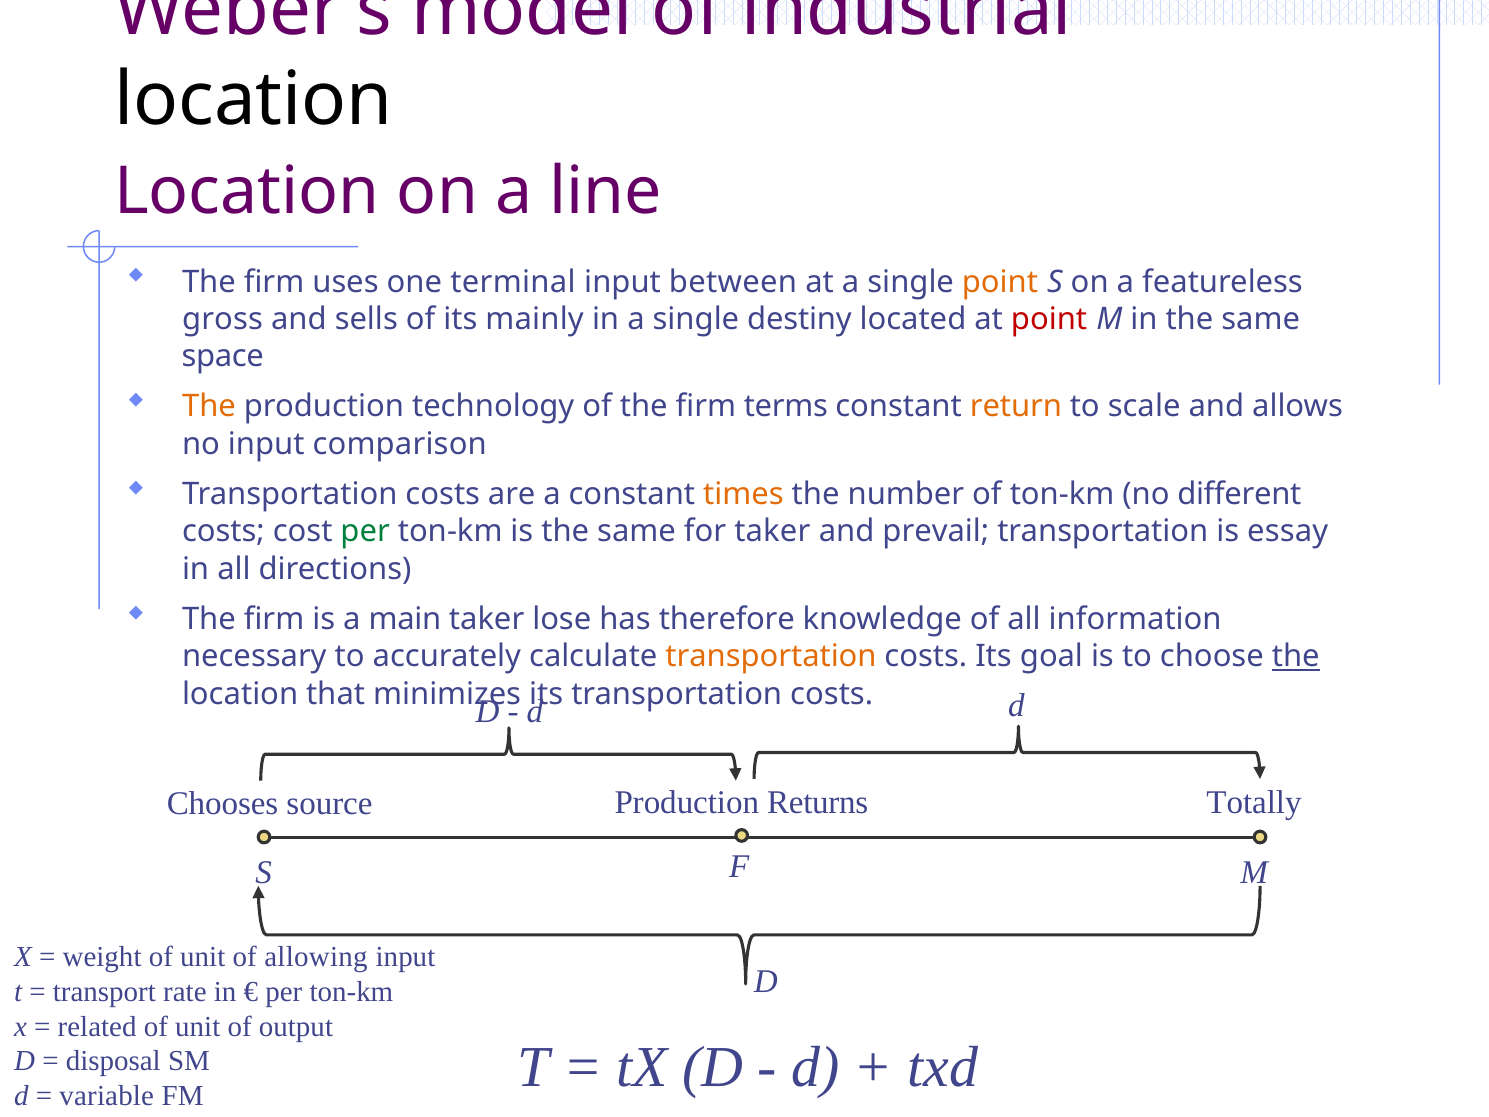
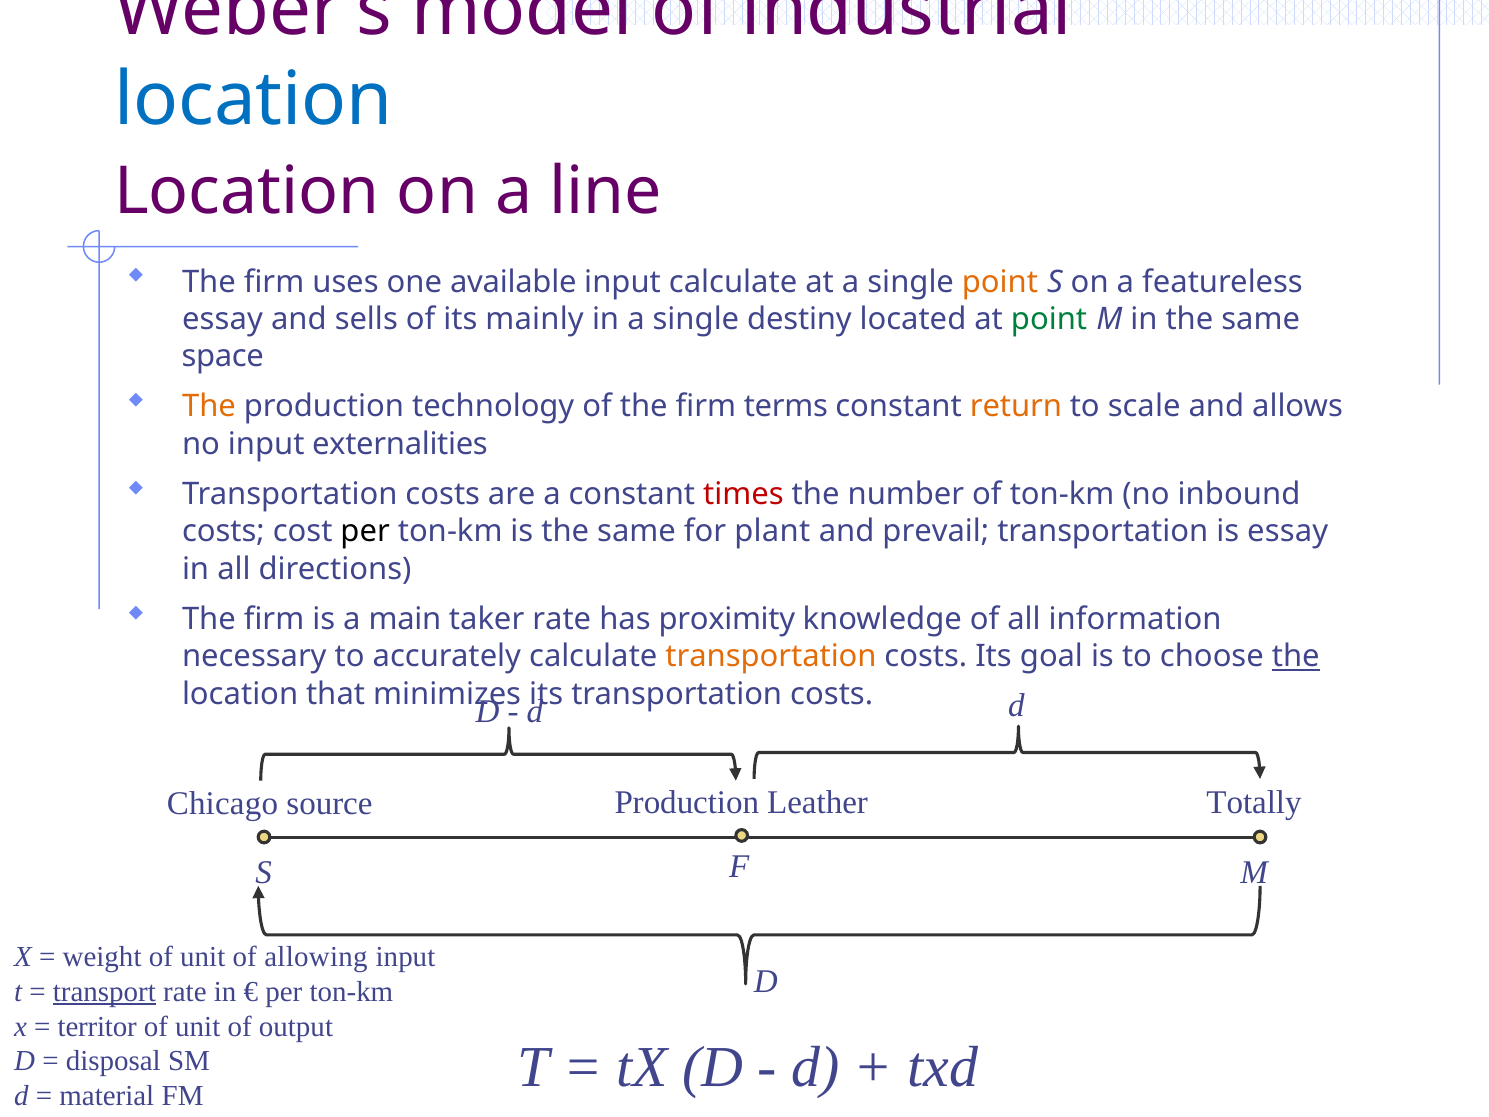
location colour: black -> blue (253, 99)
terminal: terminal -> available (513, 282)
input between: between -> calculate (733, 282)
gross: gross -> essay (223, 319)
point colour: red -> green (1049, 319)
comparison: comparison -> externalities (400, 444)
times colour: orange -> red (743, 494)
different: different -> inbound (1239, 494)
per colour: green -> black (365, 532)
for taker: taker -> plant (772, 532)
taker lose: lose -> rate (562, 619)
therefore: therefore -> proximity (727, 619)
Returns: Returns -> Leather (818, 802)
Chooses: Chooses -> Chicago (222, 804)
transport underline: none -> present (104, 992)
related: related -> territor (97, 1026)
variable: variable -> material (107, 1096)
